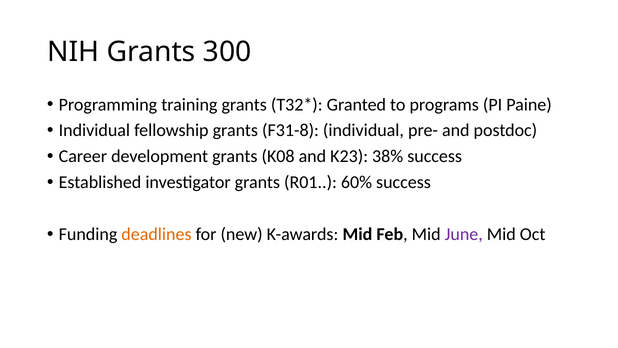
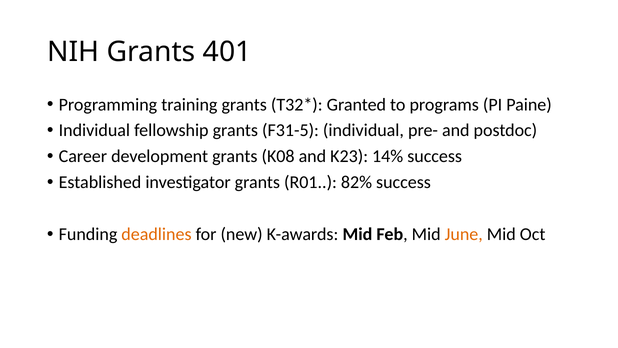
300: 300 -> 401 (227, 52)
F31-8: F31-8 -> F31-5 (291, 130)
38%: 38% -> 14% (388, 156)
60%: 60% -> 82% (357, 182)
June colour: purple -> orange (464, 234)
